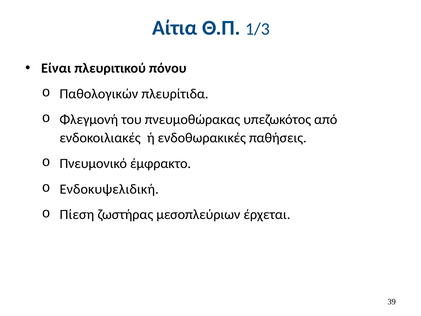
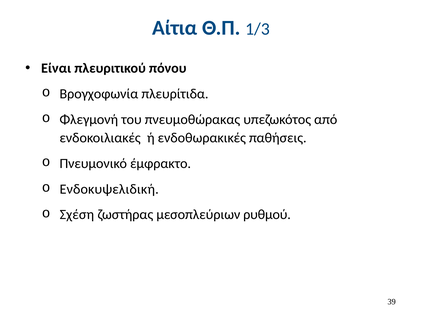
Παθολογικών: Παθολογικών -> Βρογχοφωνία (99, 94)
Πίεση: Πίεση -> Σχέση (77, 214)
έρχεται: έρχεται -> ρυθμού (267, 214)
